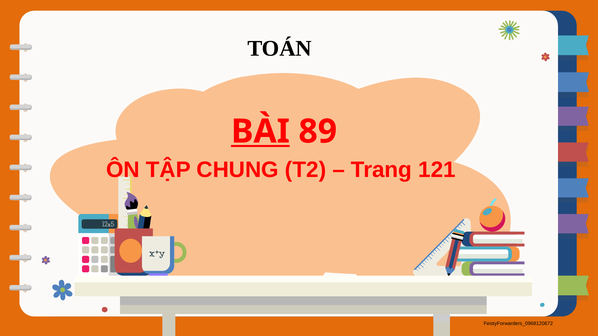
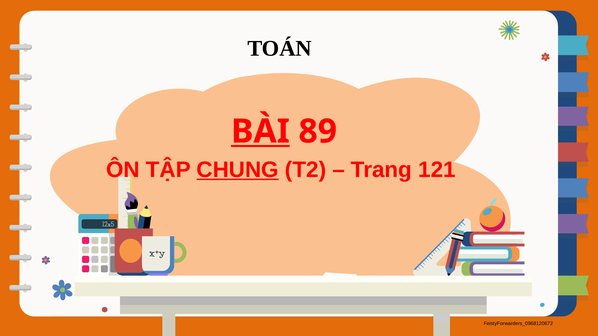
CHUNG underline: none -> present (238, 170)
